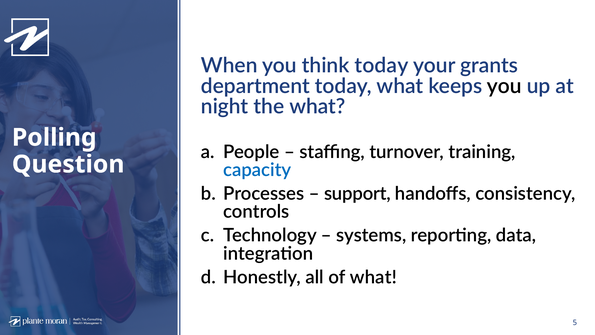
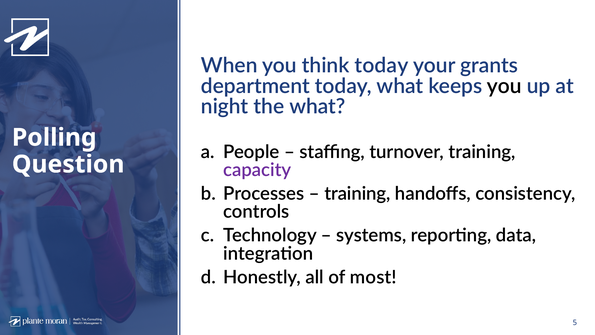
capacity colour: blue -> purple (257, 170)
support: support -> training (357, 193)
of what: what -> most (373, 277)
